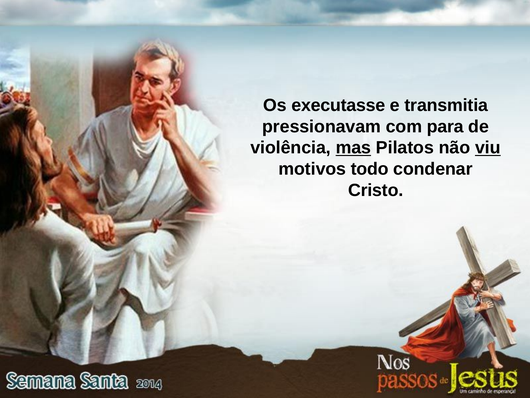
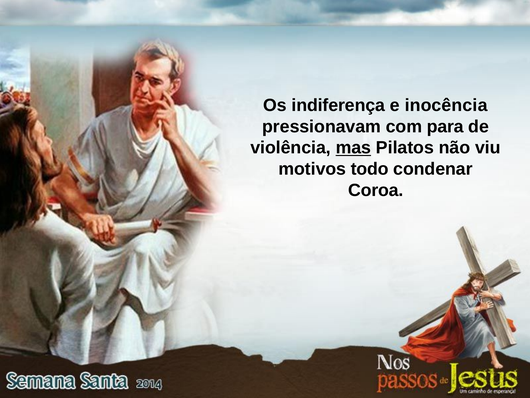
executasse: executasse -> indiferença (338, 105)
transmitia: transmitia -> inocência (446, 105)
viu underline: present -> none (488, 148)
Cristo: Cristo -> Coroa (376, 190)
